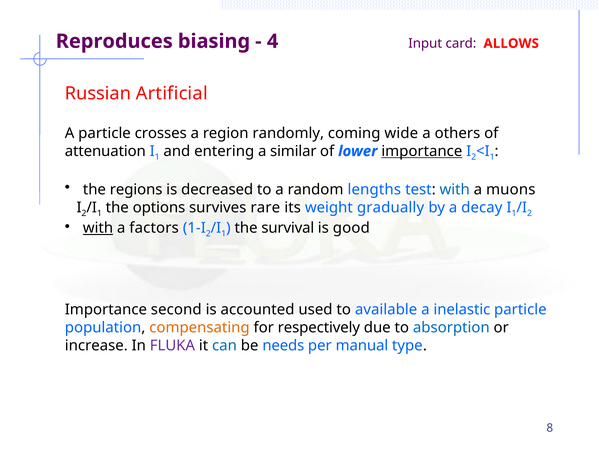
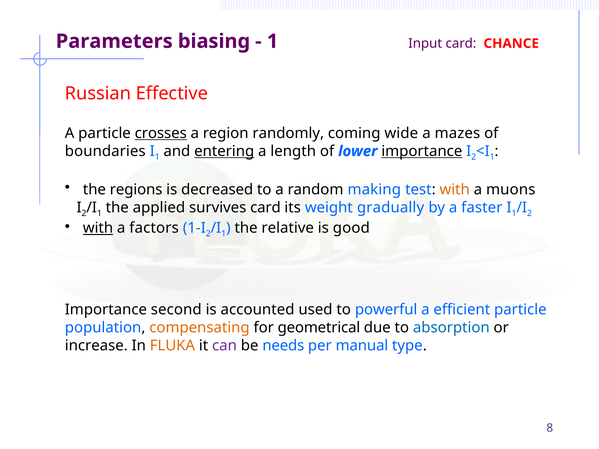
Reproduces: Reproduces -> Parameters (114, 41)
4: 4 -> 1 (273, 41)
ALLOWS: ALLOWS -> CHANCE (511, 44)
Artificial: Artificial -> Effective (172, 94)
crosses underline: none -> present (161, 133)
others: others -> mazes (457, 133)
attenuation: attenuation -> boundaries (105, 151)
entering underline: none -> present (224, 151)
similar: similar -> length (293, 151)
lengths: lengths -> making (374, 190)
with colour: blue -> orange (455, 190)
options: options -> applied (159, 208)
survives rare: rare -> card (265, 208)
decay: decay -> faster (482, 208)
survival: survival -> relative (288, 228)
available: available -> powerful (386, 310)
inelastic: inelastic -> efficient (462, 310)
respectively: respectively -> geometrical (319, 328)
FLUKA colour: purple -> orange (172, 346)
can colour: blue -> purple (224, 346)
